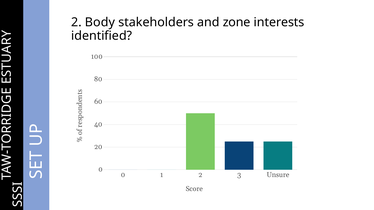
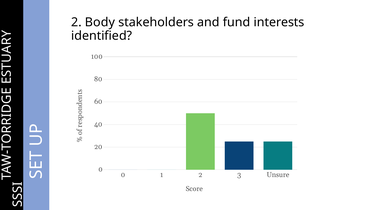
zone: zone -> fund (237, 22)
